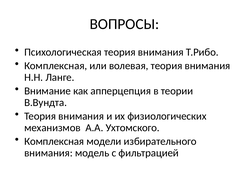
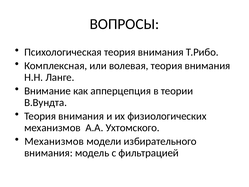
Комплексная: Комплексная -> Механизмов (54, 141)
